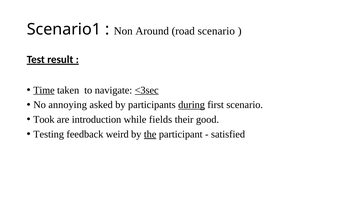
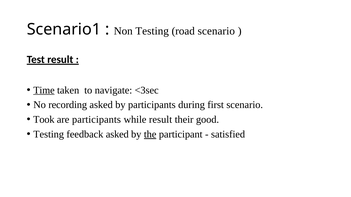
Non Around: Around -> Testing (152, 31)
<3sec underline: present -> none (147, 90)
annoying: annoying -> recording (68, 105)
during underline: present -> none (192, 105)
are introduction: introduction -> participants (96, 120)
while fields: fields -> result (161, 120)
feedback weird: weird -> asked (117, 135)
